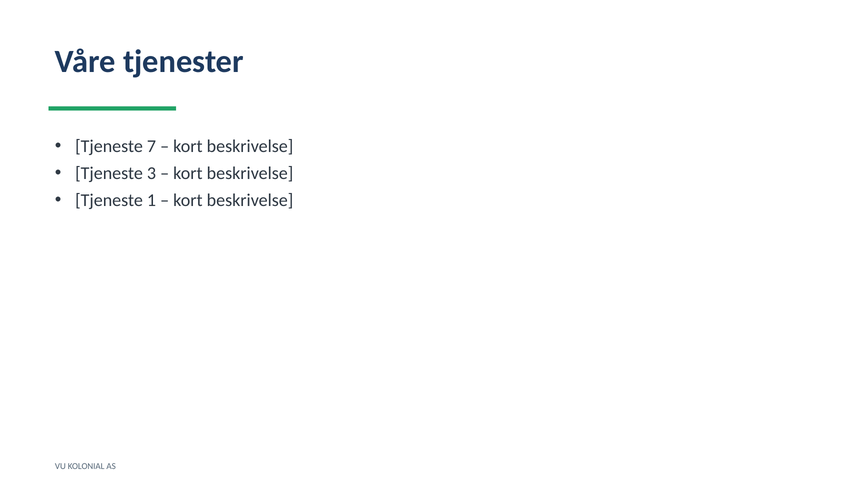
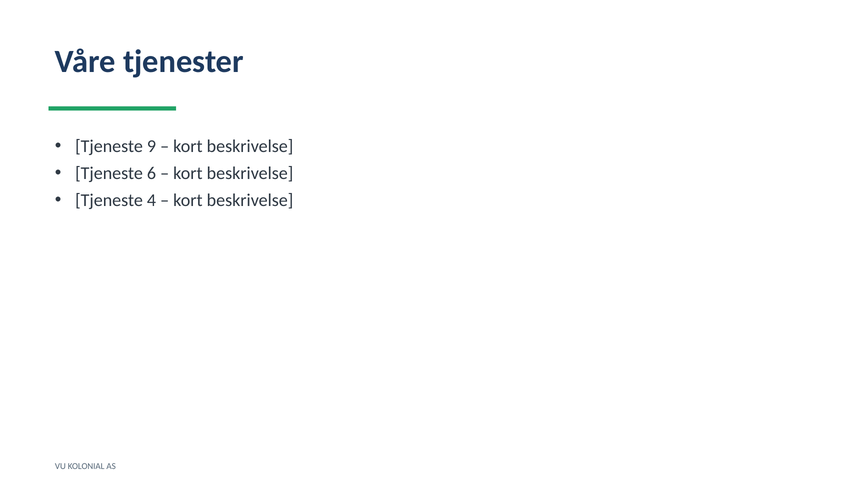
7: 7 -> 9 (151, 146)
3: 3 -> 6 (151, 173)
1: 1 -> 4 (151, 200)
